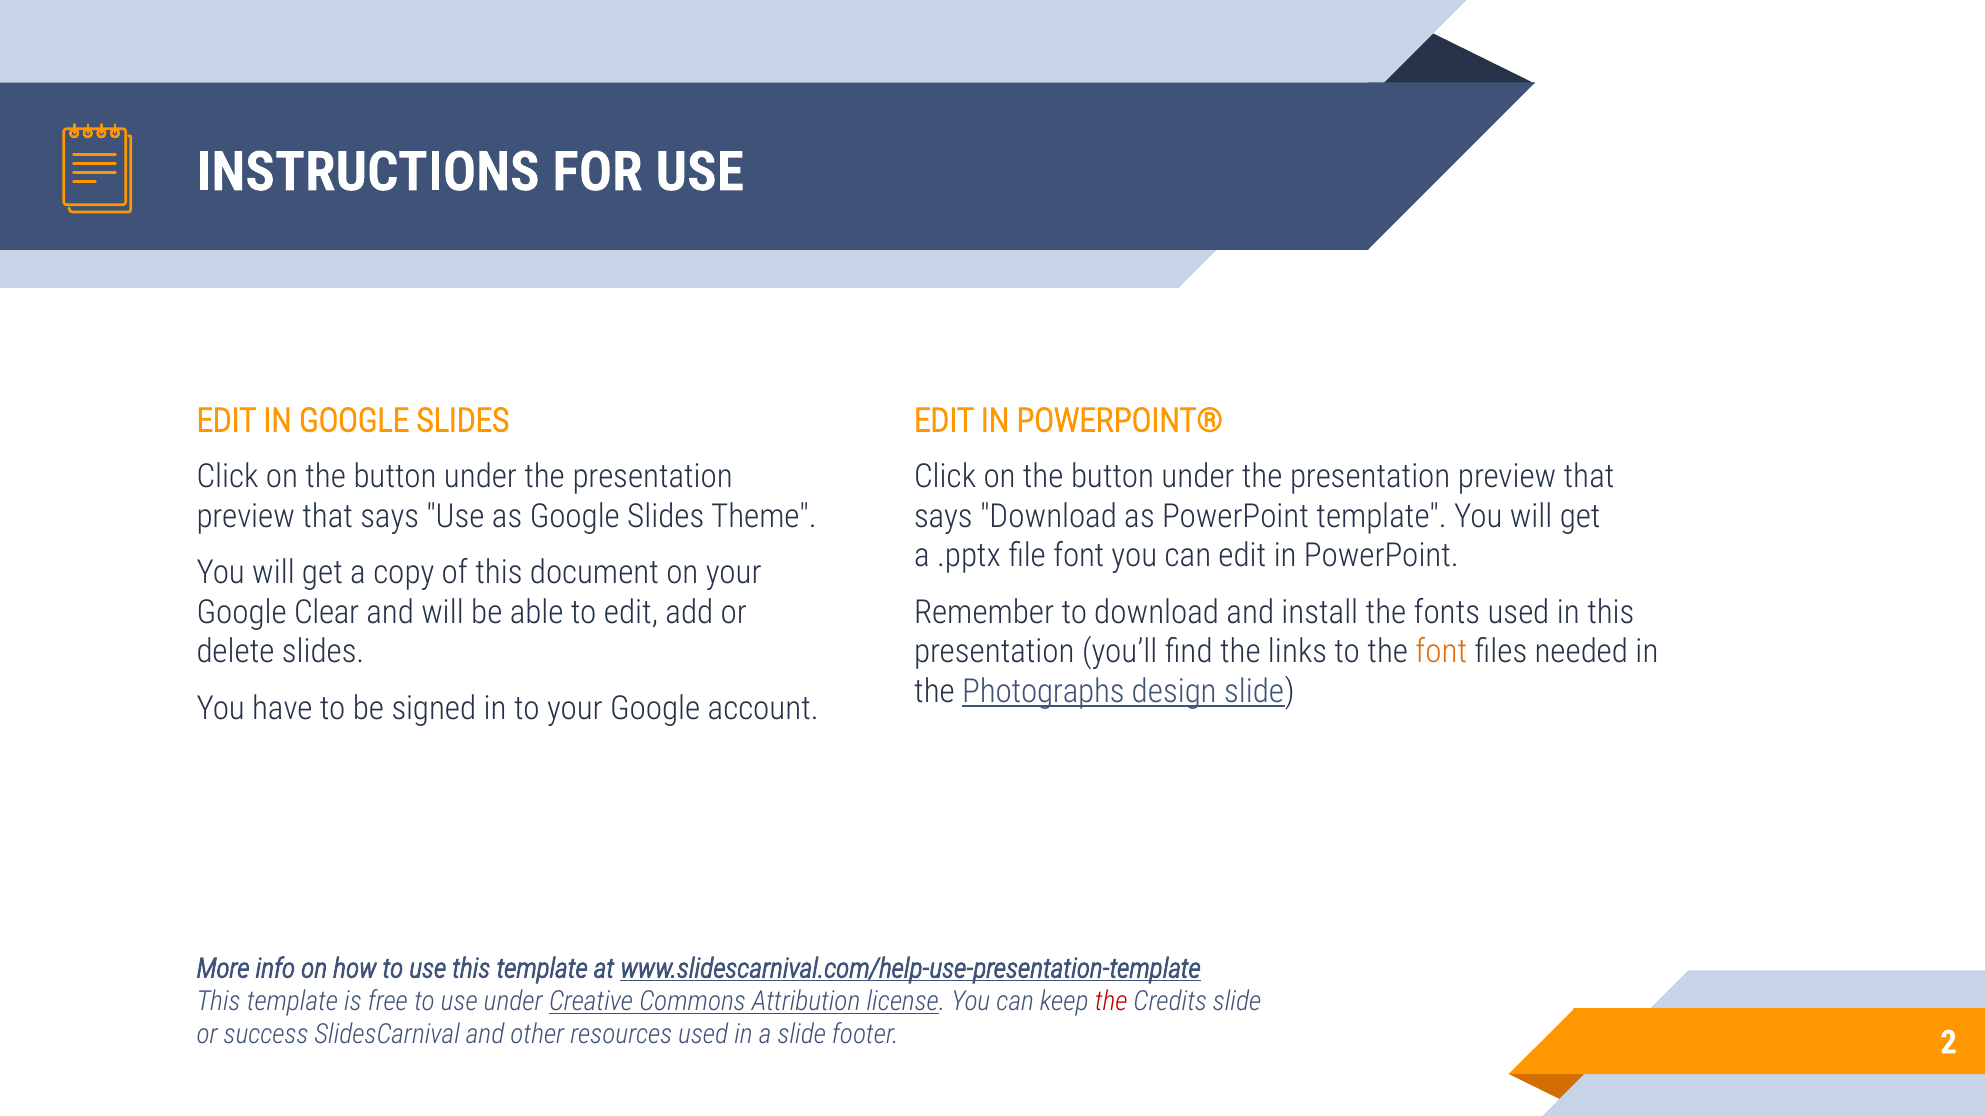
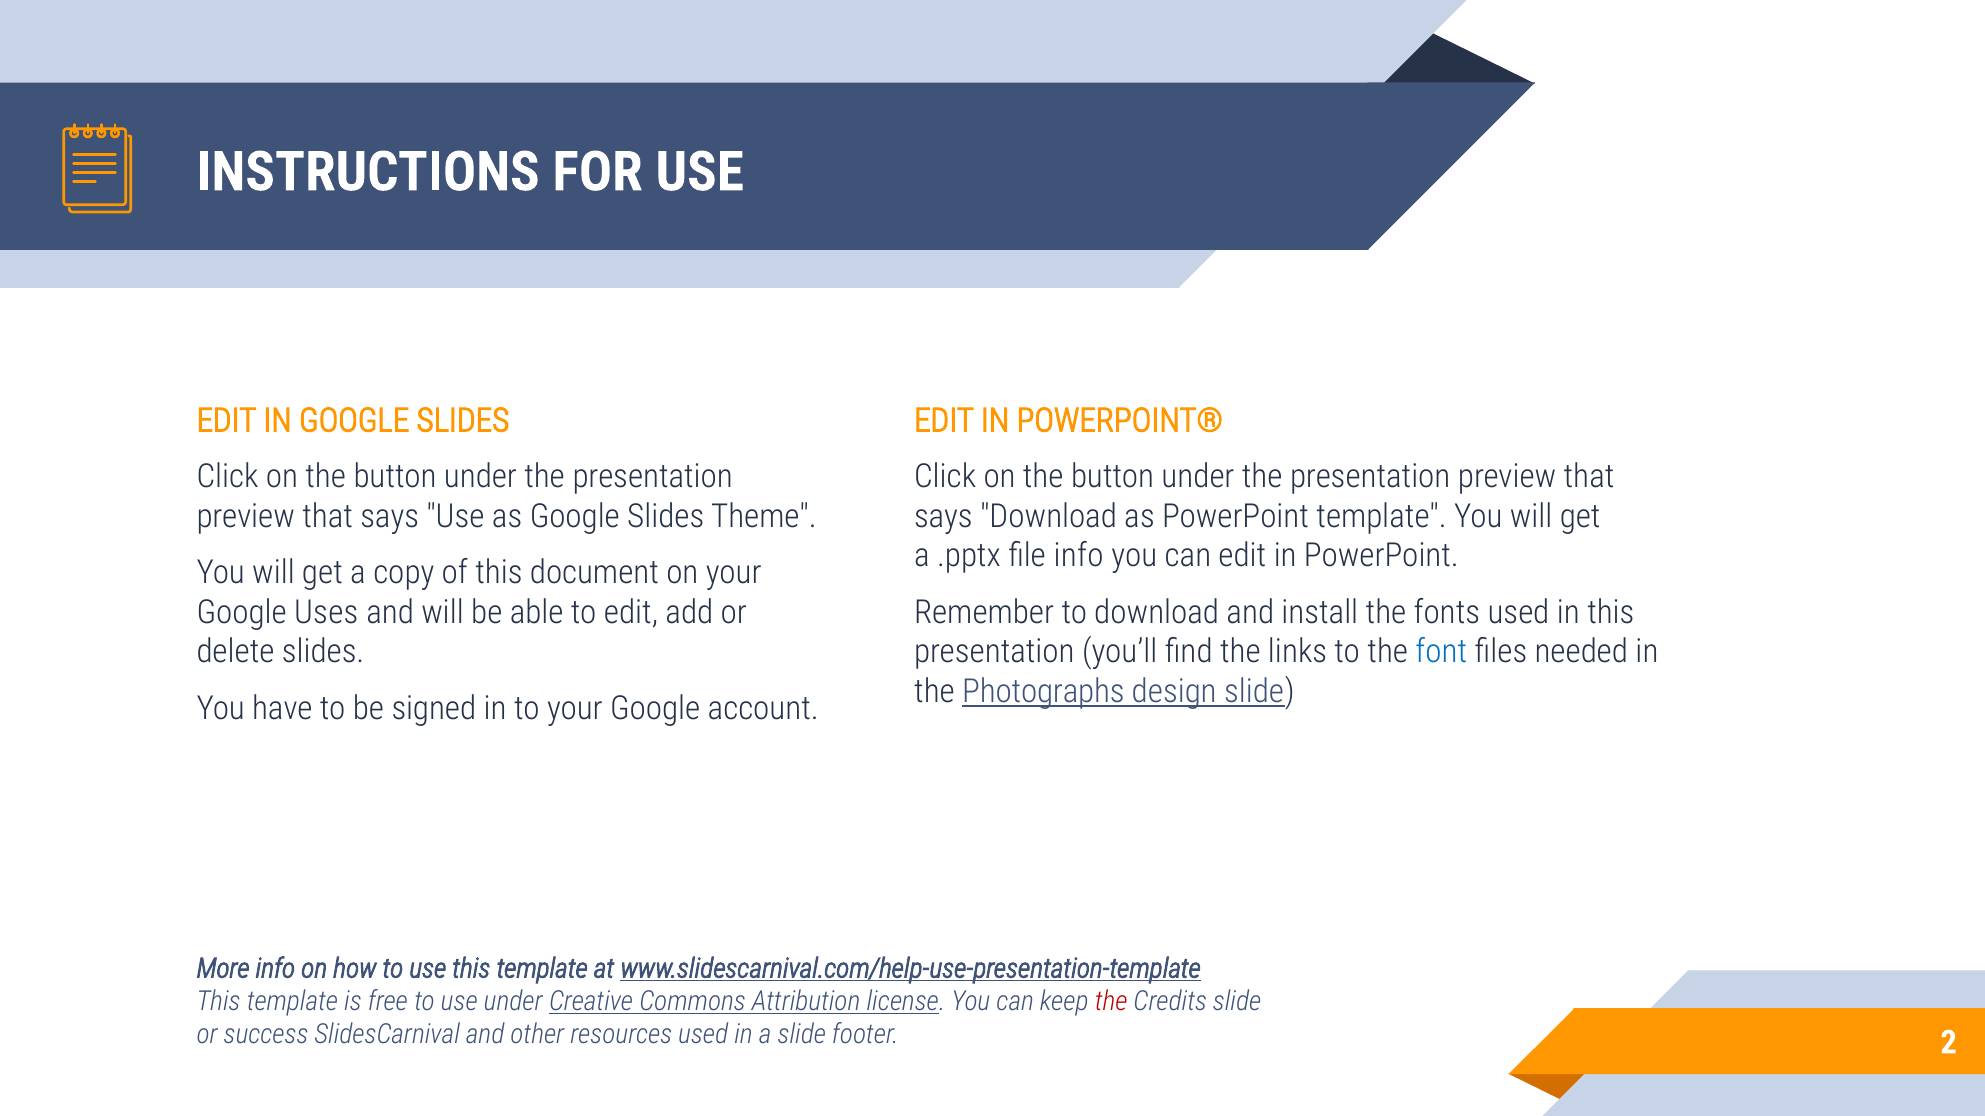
file font: font -> info (1079, 556)
Clear: Clear -> Uses (326, 613)
font colour: orange -> blue (1441, 652)
